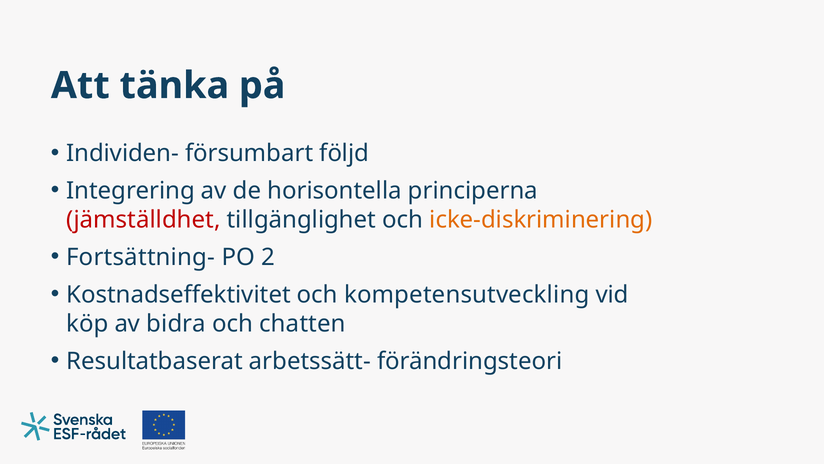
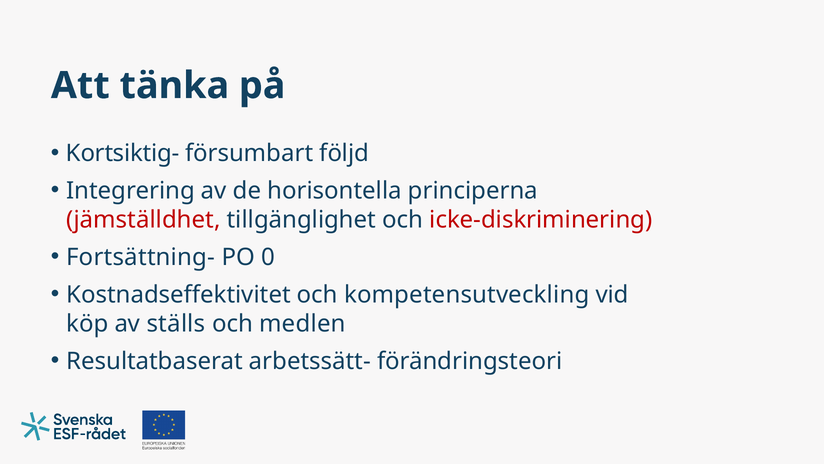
Individen-: Individen- -> Kortsiktig- (123, 153)
icke-diskriminering colour: orange -> red (541, 220)
2: 2 -> 0 (268, 257)
bidra: bidra -> ställs (176, 323)
chatten: chatten -> medlen (302, 323)
